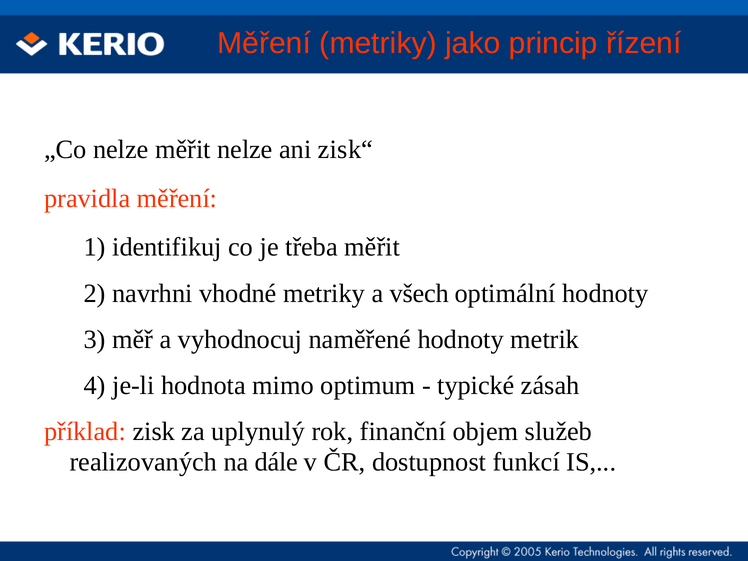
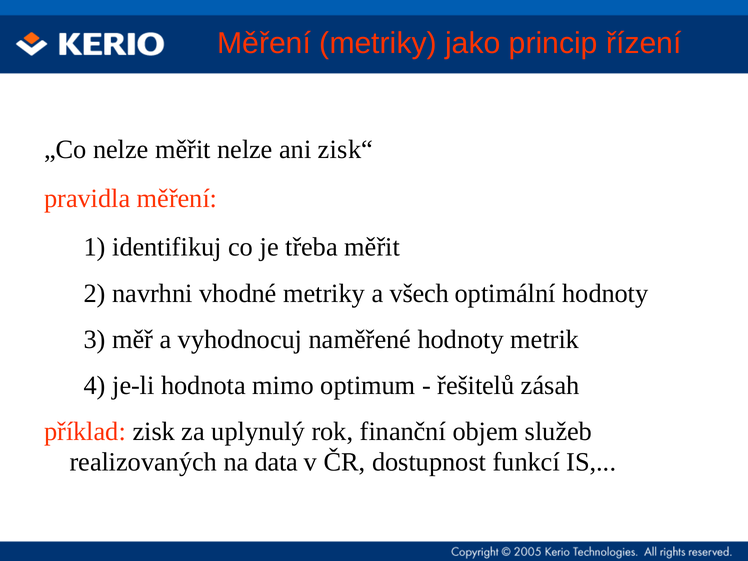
typické: typické -> řešitelů (476, 386)
dále: dále -> data (276, 462)
